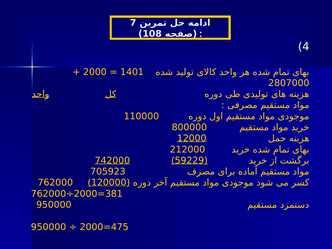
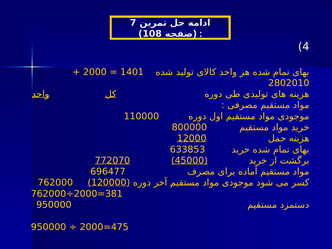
2807000: 2807000 -> 2802010 (289, 83)
212000: 212000 -> 633853 (188, 149)
742000: 742000 -> 772070 (112, 161)
59229: 59229 -> 45000 (189, 161)
705923: 705923 -> 696477 (108, 172)
